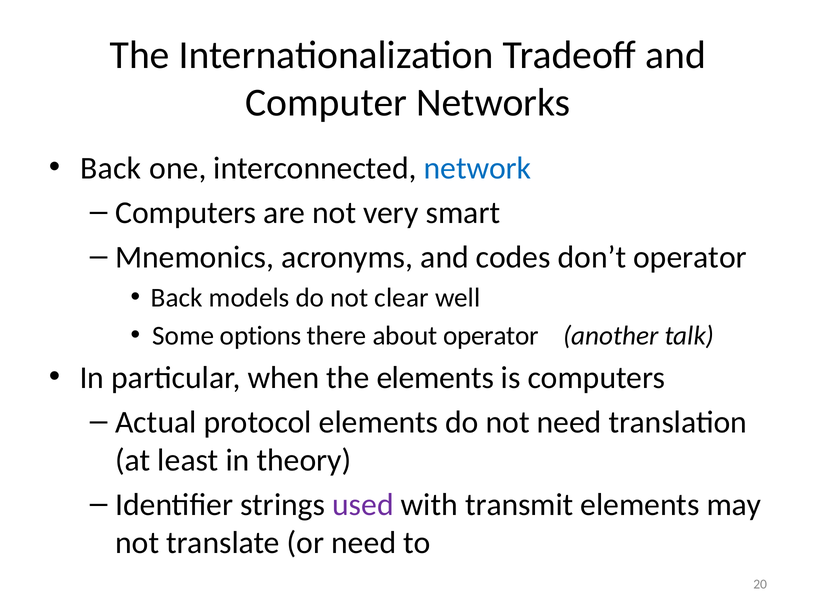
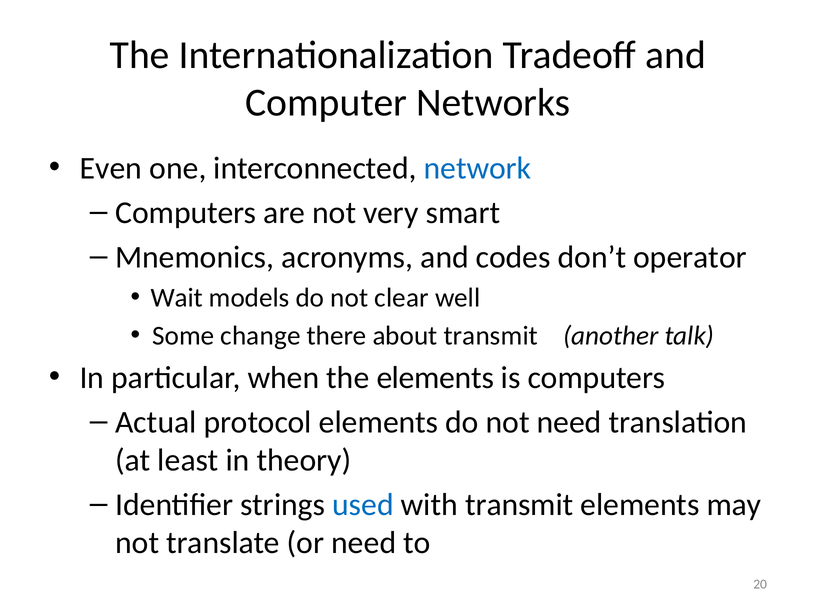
Back: Back -> Even (111, 168)
Back: Back -> Wait (177, 298)
options: options -> change (261, 336)
about operator: operator -> transmit (491, 336)
used colour: purple -> blue (363, 505)
